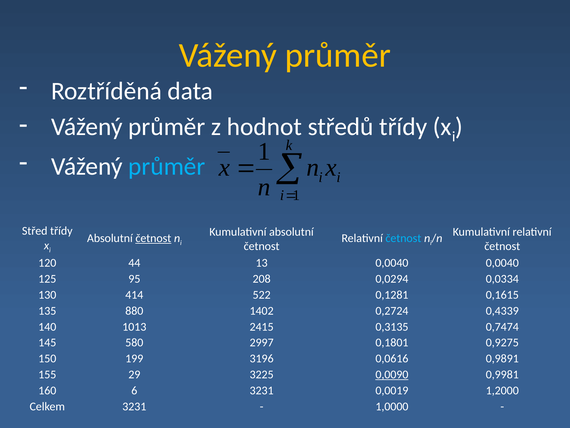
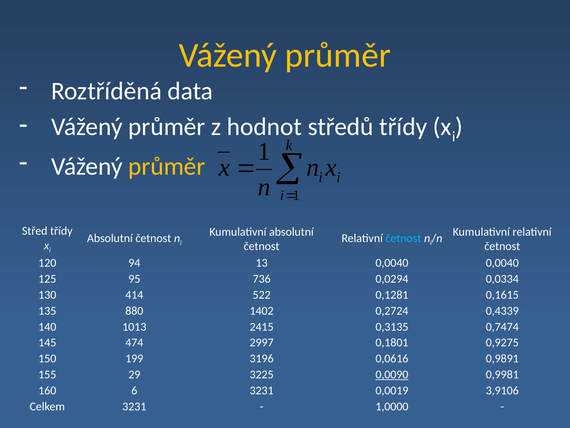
průměr colour: light blue -> yellow (167, 166)
četnost underline: present -> none (153, 238)
44: 44 -> 94 (134, 263)
208: 208 -> 736 (262, 279)
580: 580 -> 474 (134, 342)
1,2000: 1,2000 -> 3,9106 (502, 390)
